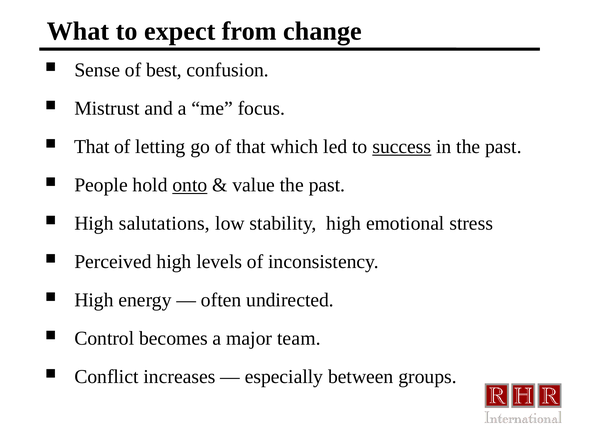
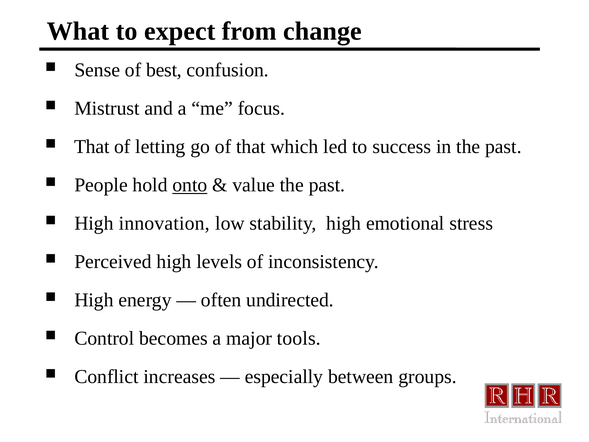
success underline: present -> none (402, 147)
salutations: salutations -> innovation (164, 223)
team: team -> tools (299, 338)
